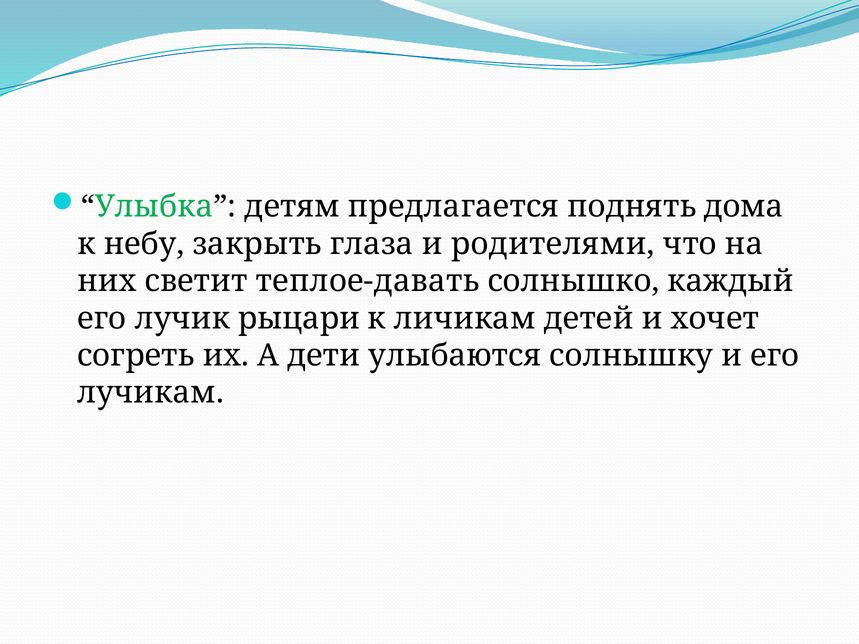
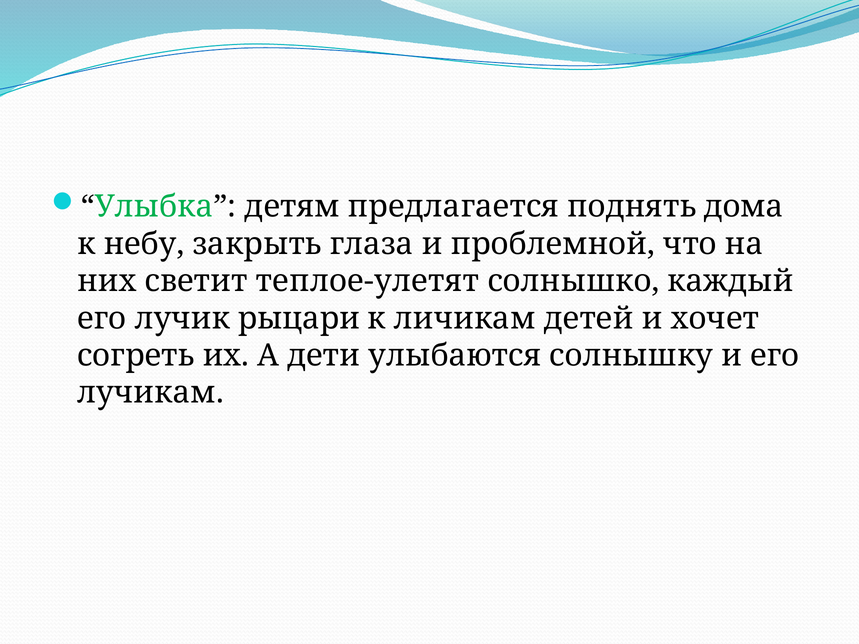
родителями: родителями -> проблемной (553, 244)
теплое-давать: теплое-давать -> теплое-улетят (368, 281)
